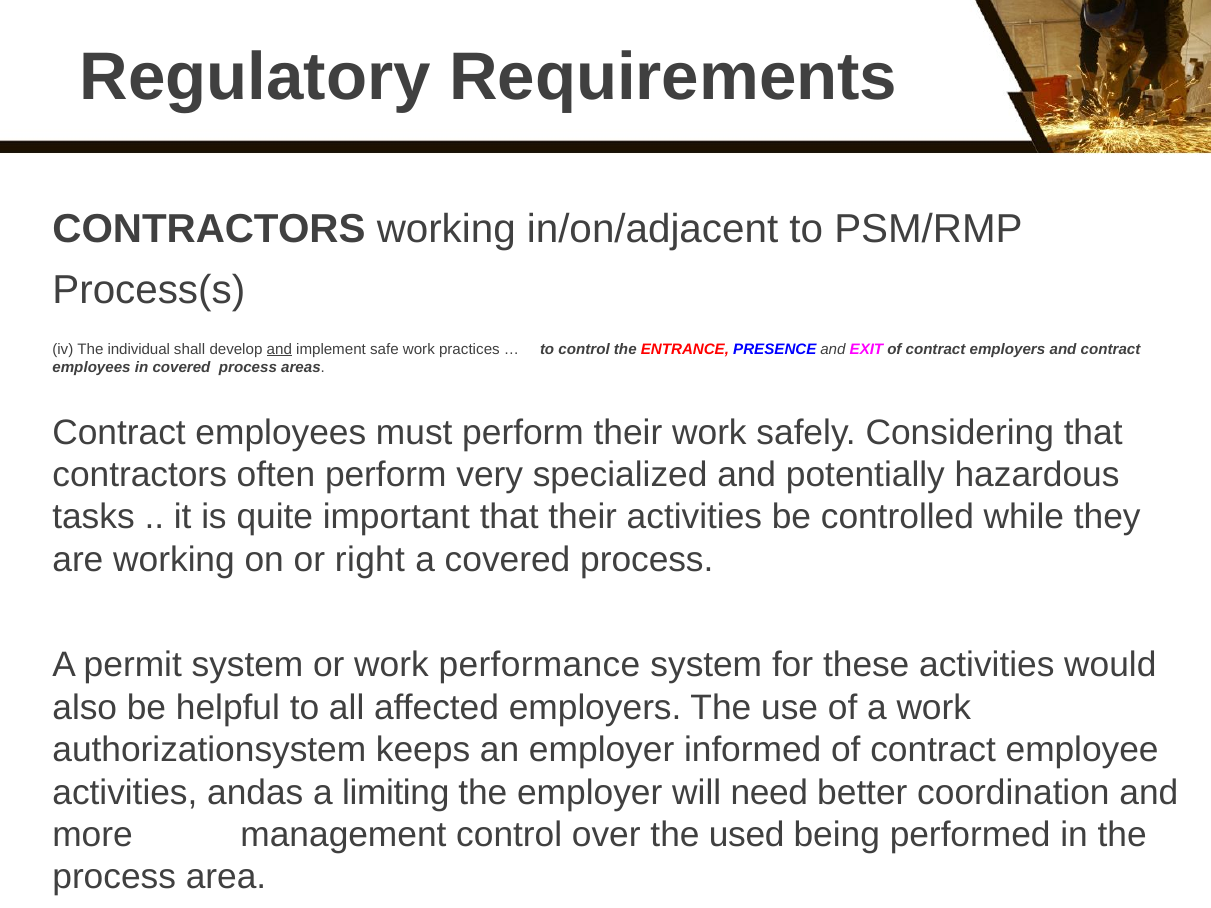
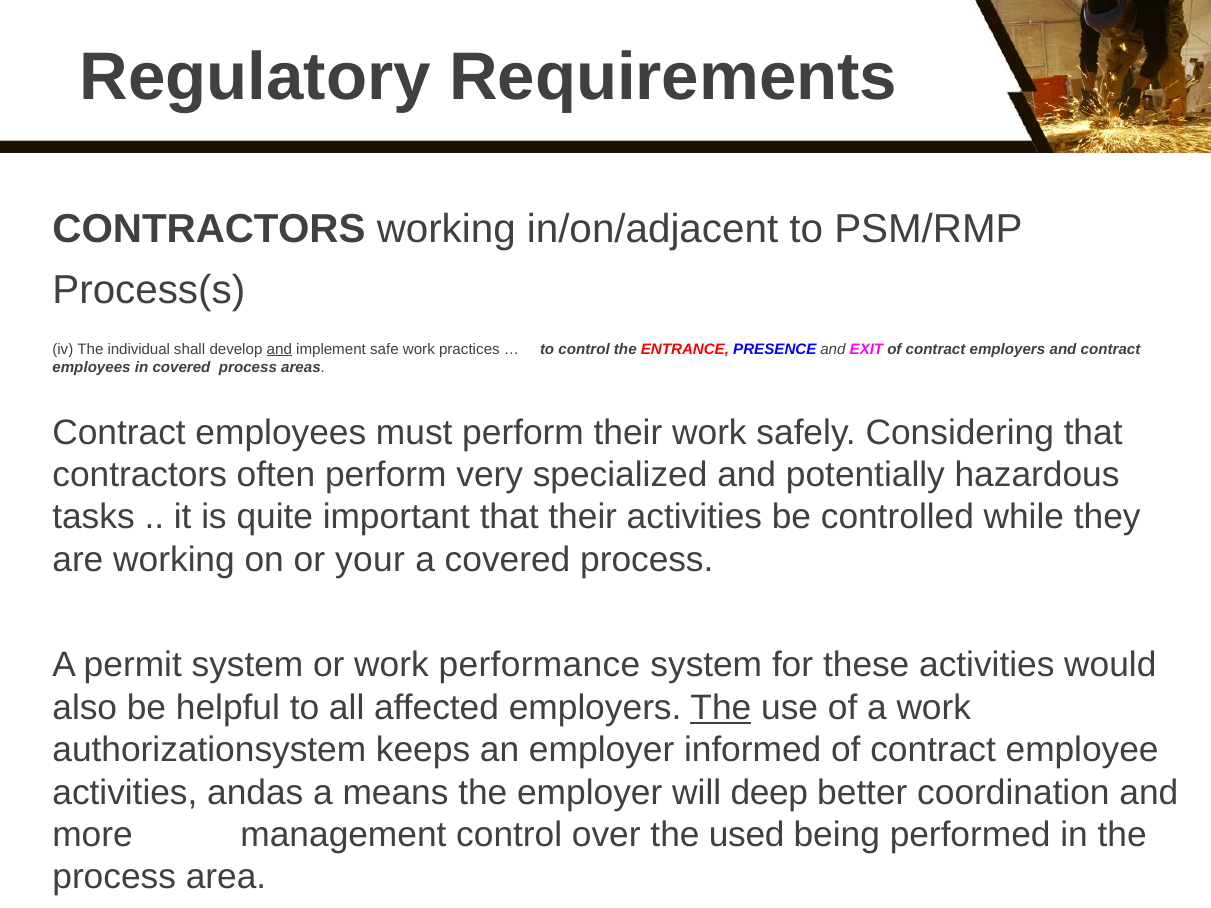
right: right -> your (370, 560)
The underline: none -> present (721, 708)
limiting: limiting -> means (396, 793)
need: need -> deep (769, 793)
